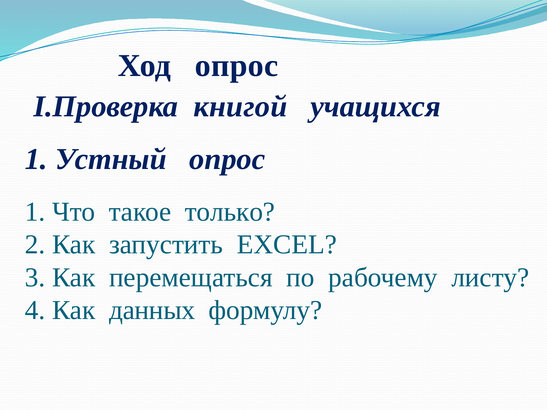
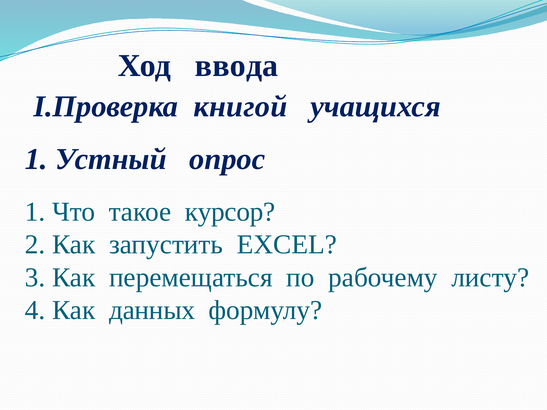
Ход опрос: опрос -> ввода (237, 66)
только: только -> курсор (230, 212)
